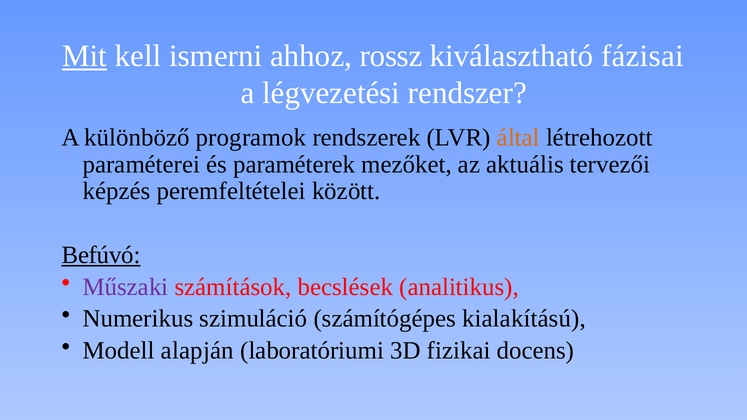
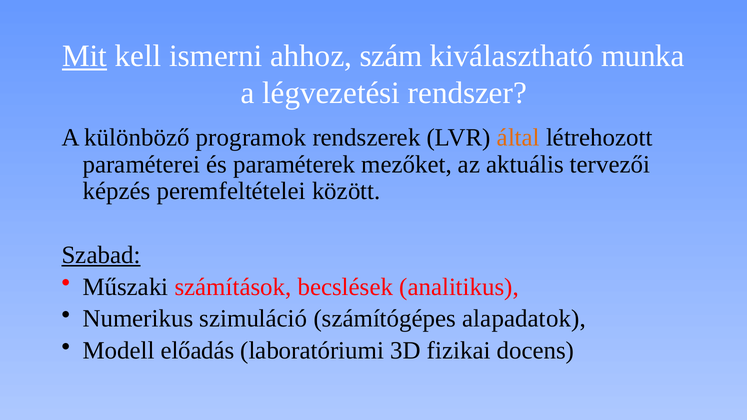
rossz: rossz -> szám (391, 56)
fázisai: fázisai -> munka (643, 56)
Befúvó: Befúvó -> Szabad (101, 255)
Műszaki colour: purple -> black (126, 287)
kialakítású: kialakítású -> alapadatok (524, 319)
alapján: alapján -> előadás (198, 351)
